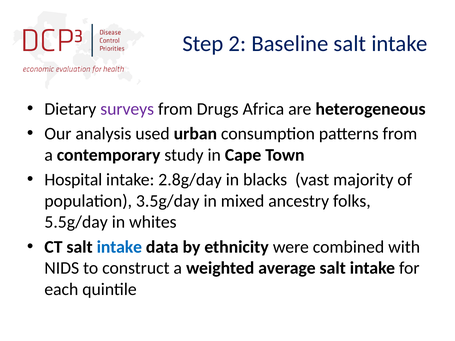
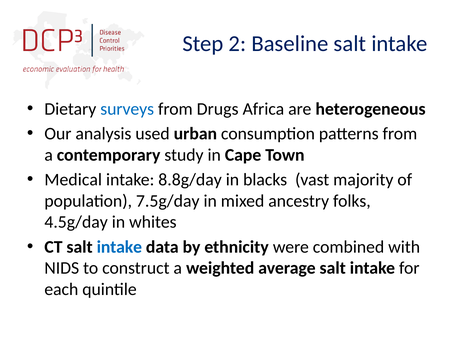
surveys colour: purple -> blue (127, 109)
Hospital: Hospital -> Medical (73, 180)
2.8g/day: 2.8g/day -> 8.8g/day (190, 180)
3.5g/day: 3.5g/day -> 7.5g/day (168, 201)
5.5g/day: 5.5g/day -> 4.5g/day (76, 222)
